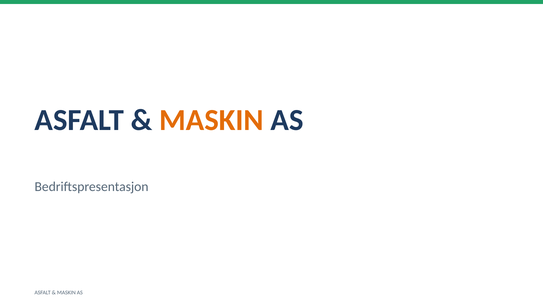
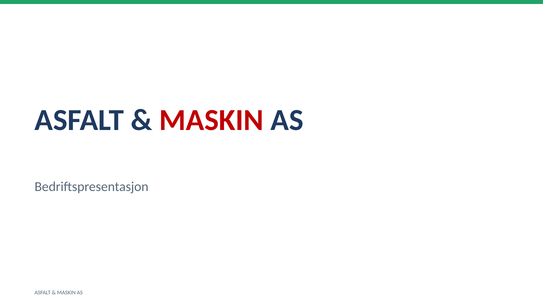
MASKIN colour: orange -> red (211, 120)
